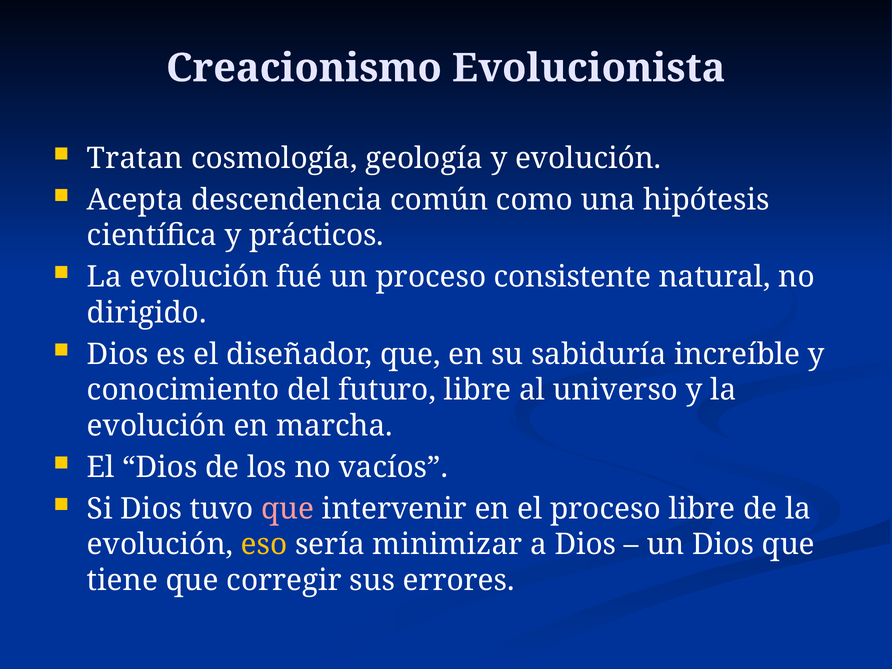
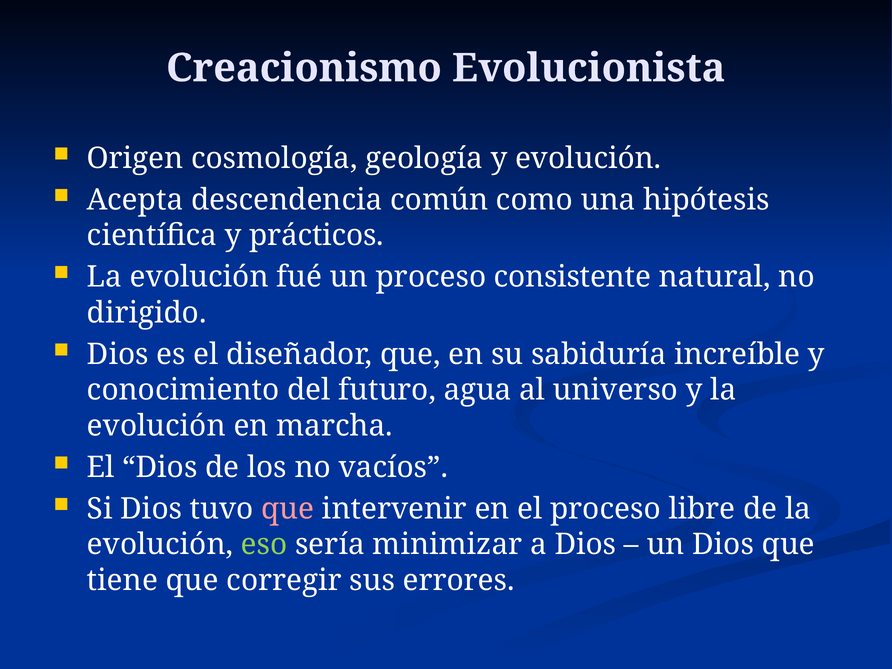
Tratan: Tratan -> Origen (135, 158)
futuro libre: libre -> agua (478, 390)
eso colour: yellow -> light green (264, 545)
